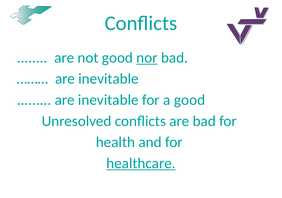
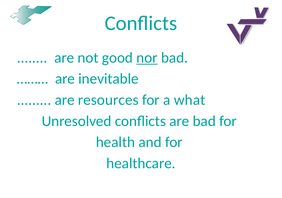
inevitable: inevitable -> resources (108, 100)
a good: good -> what (190, 100)
healthcare underline: present -> none (141, 164)
